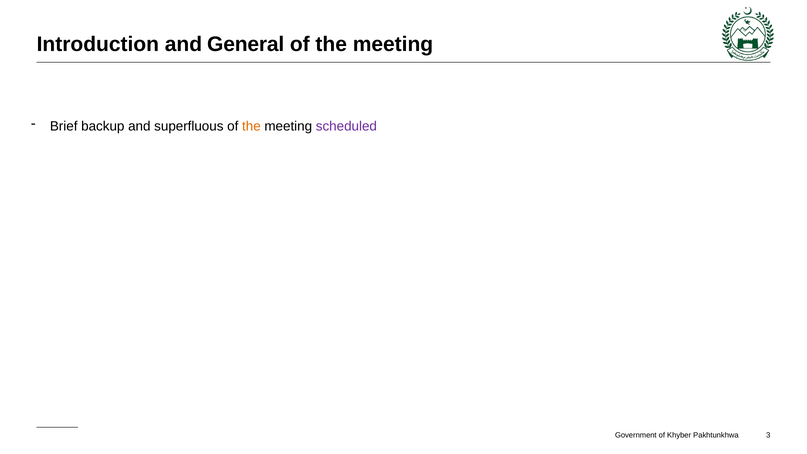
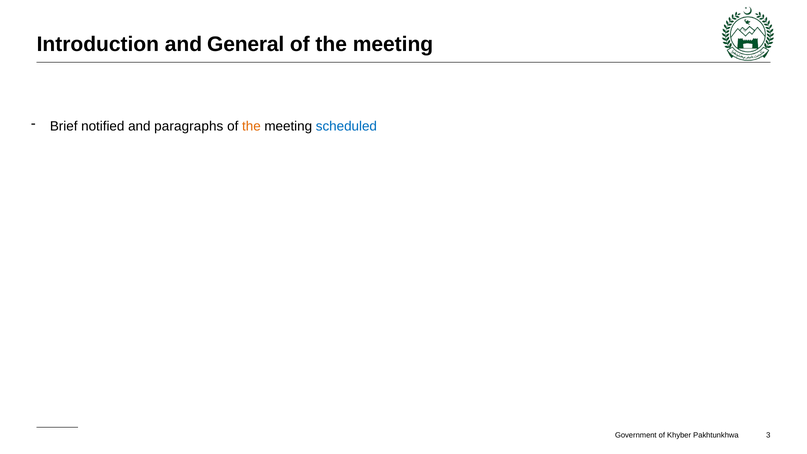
backup: backup -> notified (103, 126)
superfluous: superfluous -> paragraphs (189, 126)
scheduled colour: purple -> blue (346, 126)
